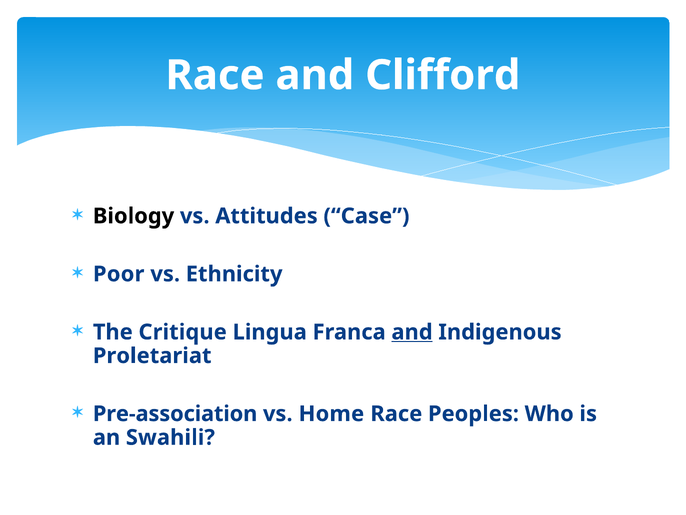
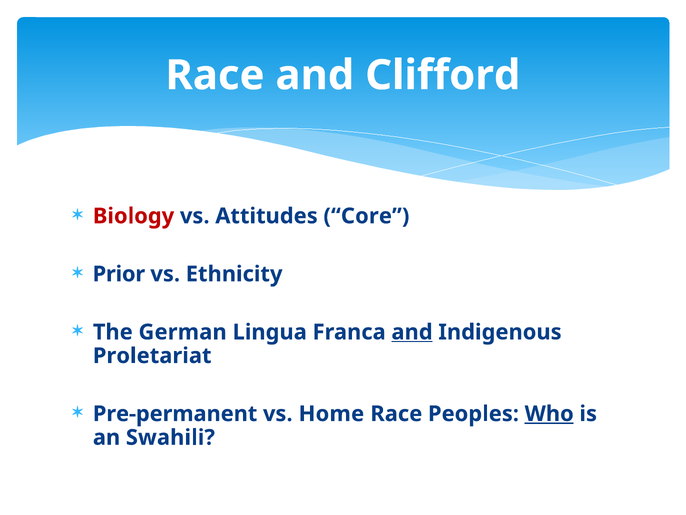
Biology colour: black -> red (134, 216)
Case: Case -> Core (366, 216)
Poor: Poor -> Prior (119, 274)
Critique: Critique -> German (183, 332)
Pre-association: Pre-association -> Pre-permanent (175, 413)
Who underline: none -> present (549, 413)
